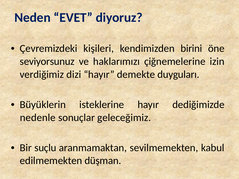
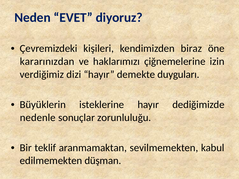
birini: birini -> biraz (191, 48)
seviyorsunuz: seviyorsunuz -> kararınızdan (47, 61)
geleceğimiz: geleceğimiz -> zorunluluğu (124, 118)
suçlu: suçlu -> teklif (45, 148)
